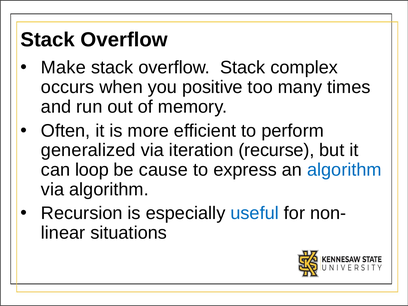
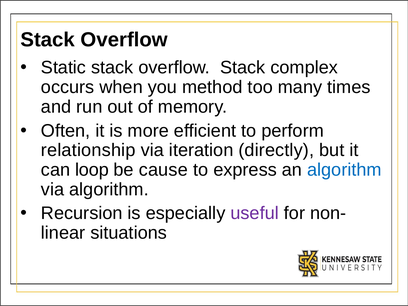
Make: Make -> Static (64, 68)
positive: positive -> method (212, 87)
generalized: generalized -> relationship (88, 150)
recurse: recurse -> directly (276, 150)
useful colour: blue -> purple (255, 213)
